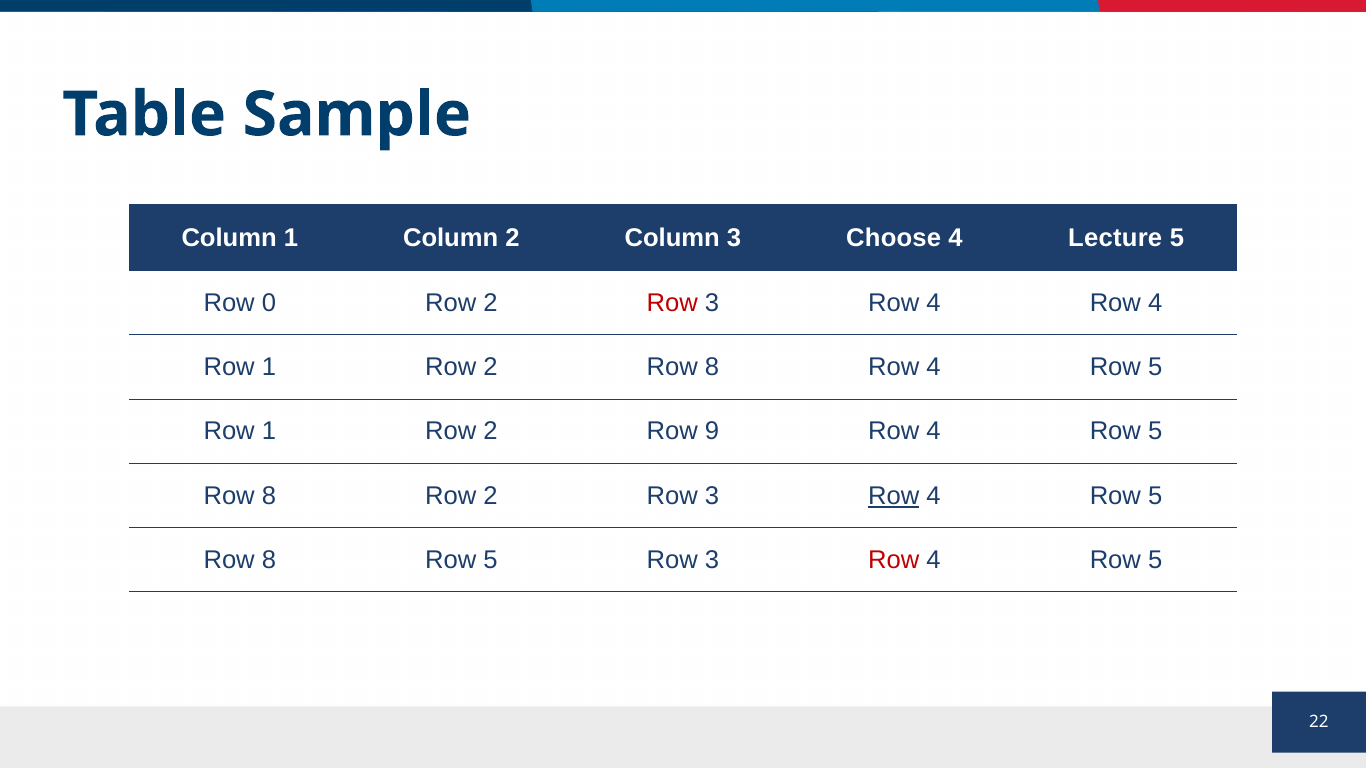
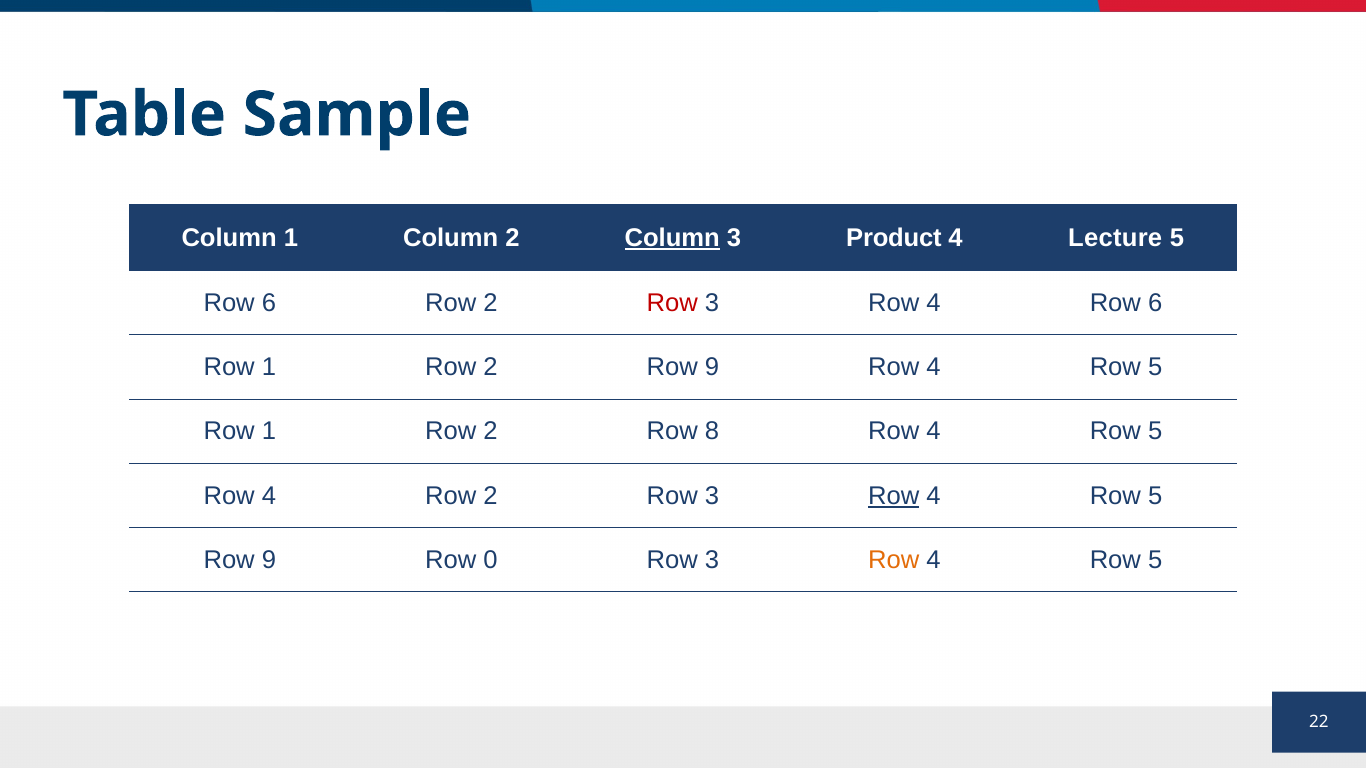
Column underline: none -> present (672, 238)
Choose: Choose -> Product (894, 238)
0: 0 -> 6 (269, 303)
4 Row 4: 4 -> 6 (1155, 303)
2 Row 8: 8 -> 9 (712, 367)
9: 9 -> 8 (712, 432)
8: 8 -> 4 (269, 496)
8: 8 -> 9 (269, 560)
5: 5 -> 0 (490, 560)
Row colour: red -> orange (894, 560)
